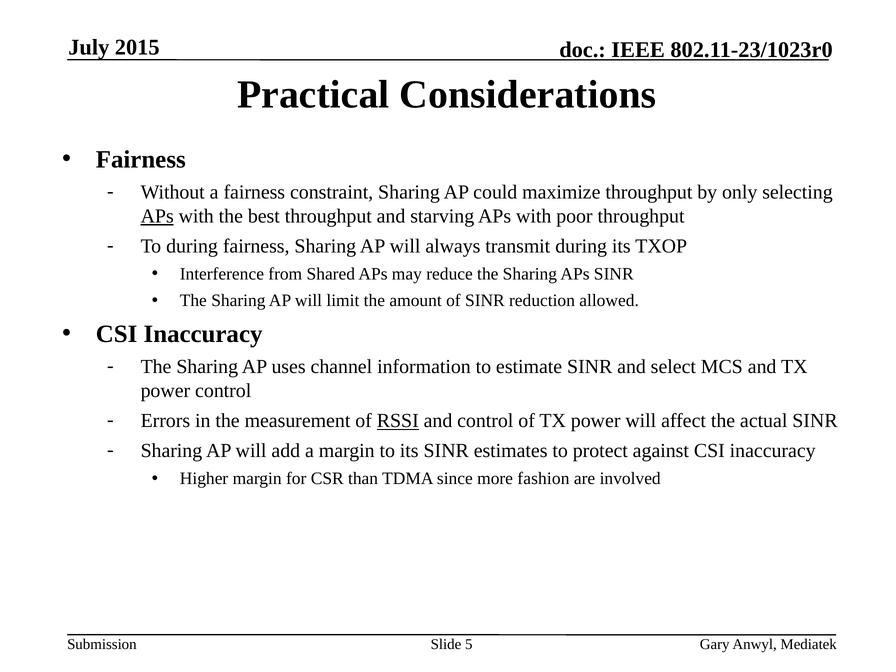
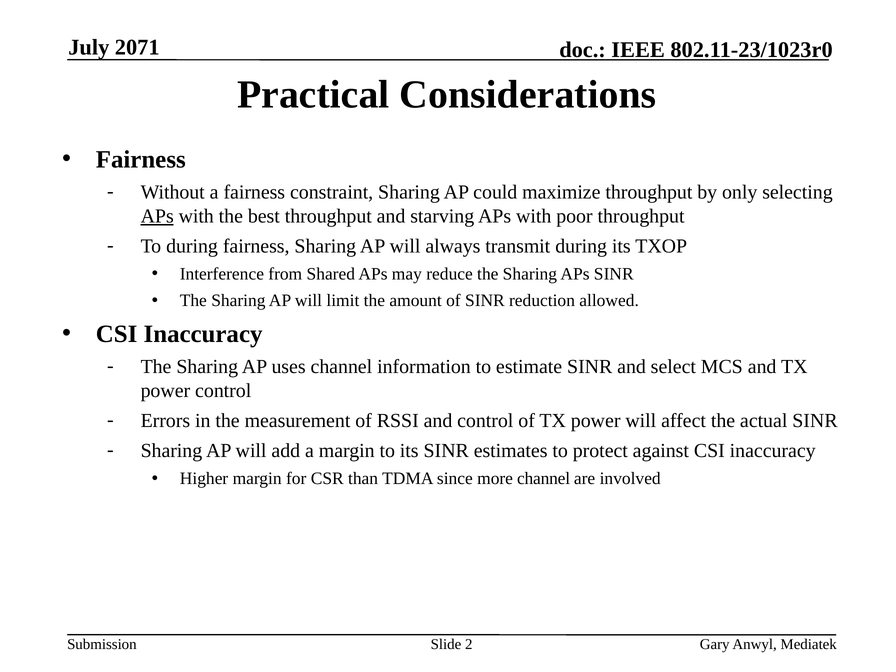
2015: 2015 -> 2071 (137, 47)
RSSI underline: present -> none (398, 421)
more fashion: fashion -> channel (544, 479)
5: 5 -> 2 (469, 644)
